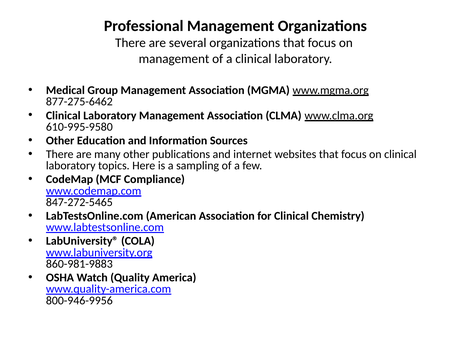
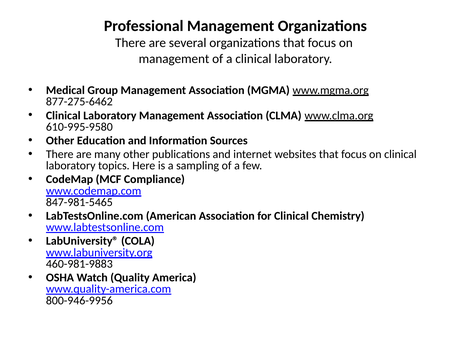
847-272-5465: 847-272-5465 -> 847-981-5465 (79, 202)
860-981-9883: 860-981-9883 -> 460-981-9883 (79, 263)
